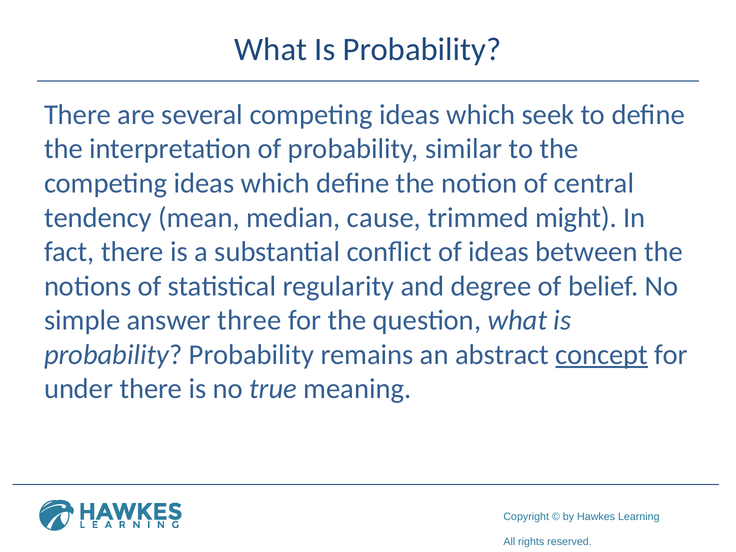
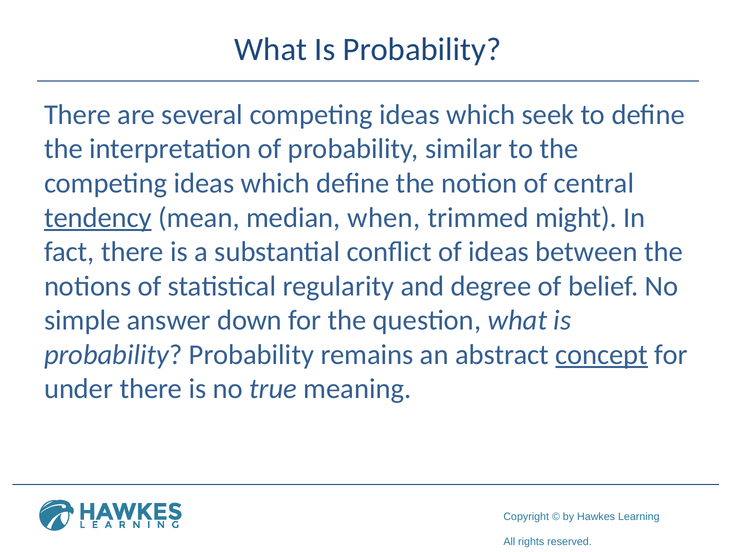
tendency underline: none -> present (98, 218)
cause: cause -> when (384, 218)
three: three -> down (250, 320)
